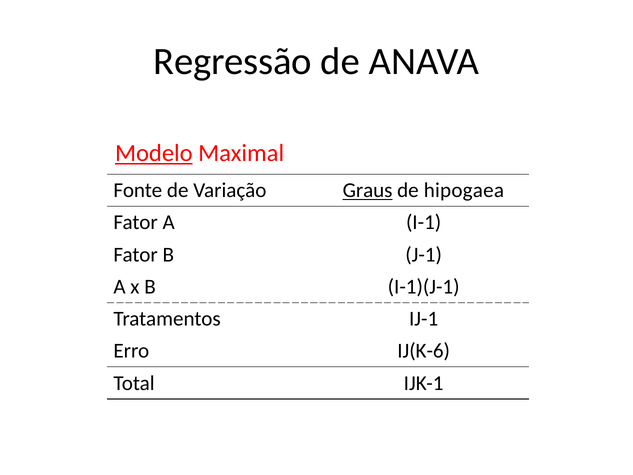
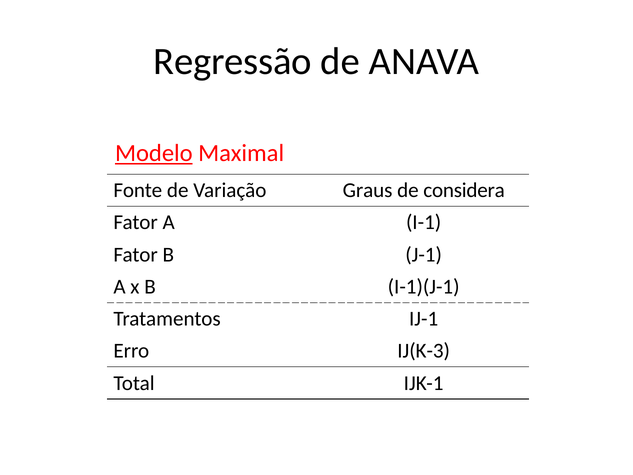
Graus underline: present -> none (368, 190)
hipogaea: hipogaea -> considera (464, 190)
IJ(K-6: IJ(K-6 -> IJ(K-3 (424, 351)
